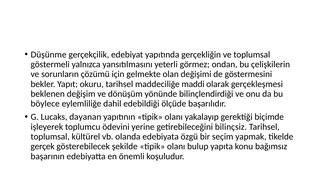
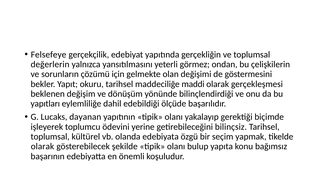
Düşünme: Düşünme -> Felsefeye (49, 54)
göstermeli: göstermeli -> değerlerin (50, 64)
böylece: böylece -> yapıtları (45, 104)
gerçek: gerçek -> olarak (42, 146)
